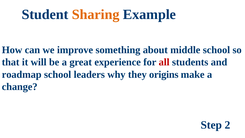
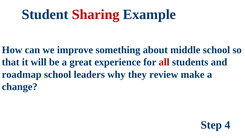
Sharing colour: orange -> red (96, 14)
origins: origins -> review (164, 74)
2: 2 -> 4 (228, 125)
